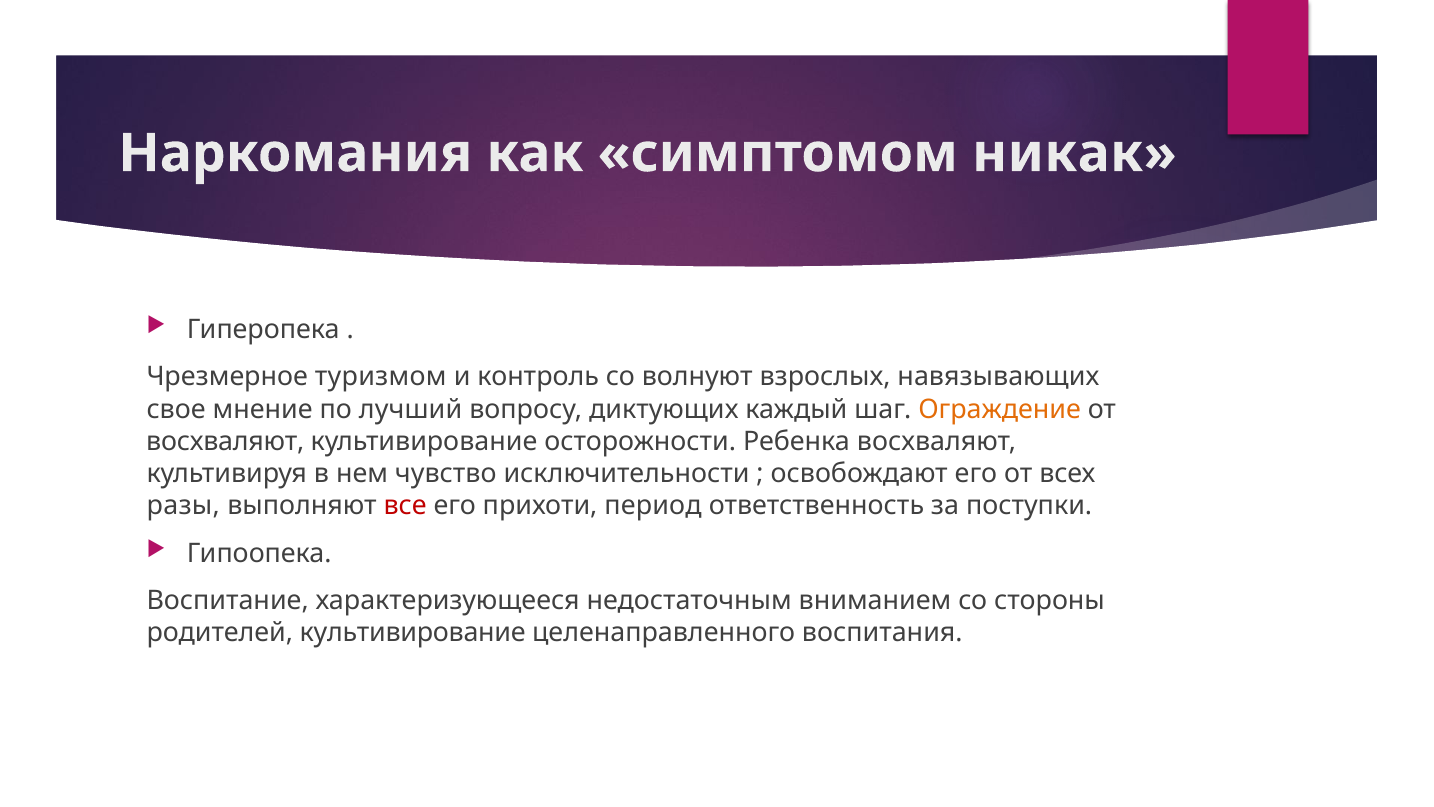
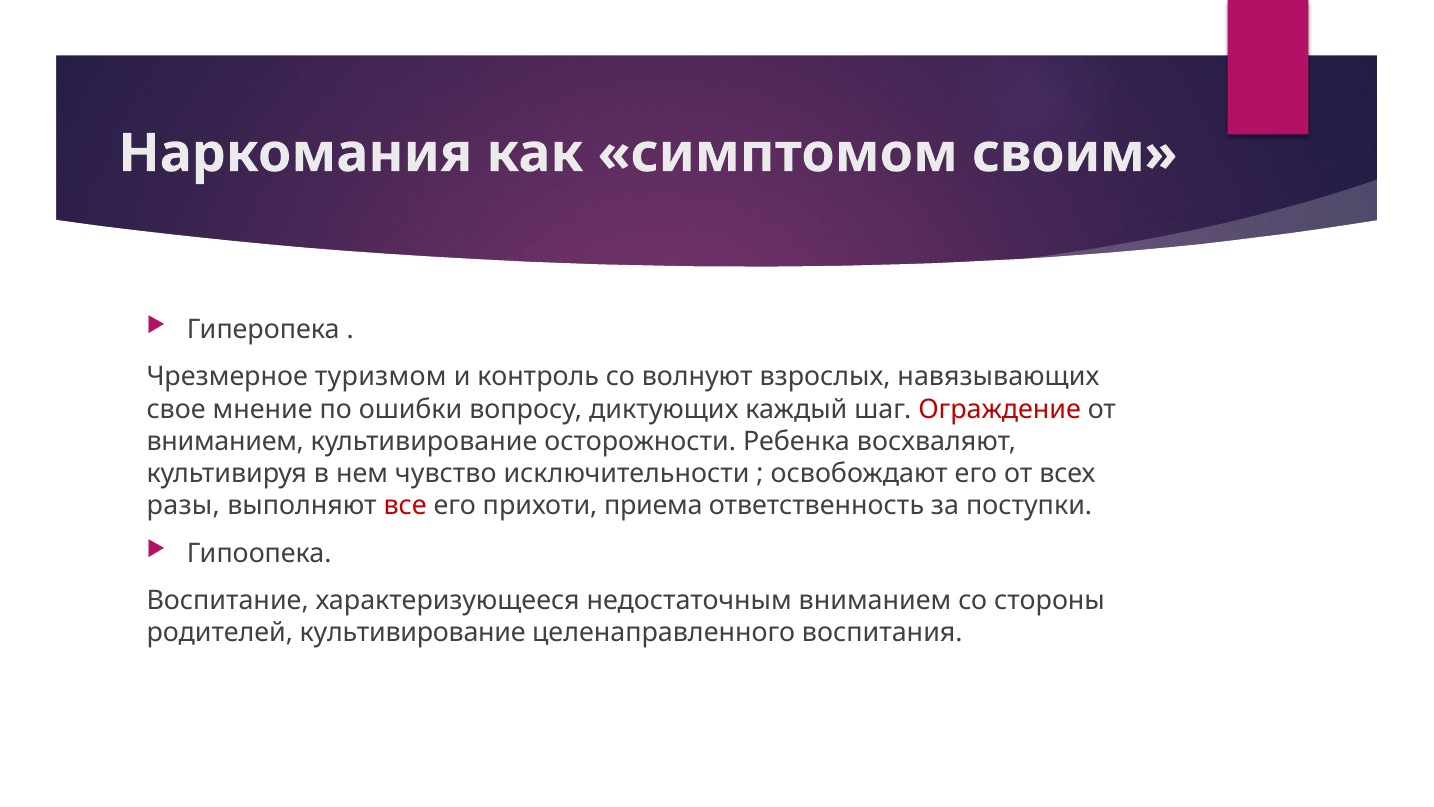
никак: никак -> своим (1075, 153)
лучший: лучший -> ошибки (411, 409)
Ограждение colour: orange -> red (1000, 409)
восхваляют: восхваляют -> вниманием (225, 441)
период: период -> приема (653, 506)
